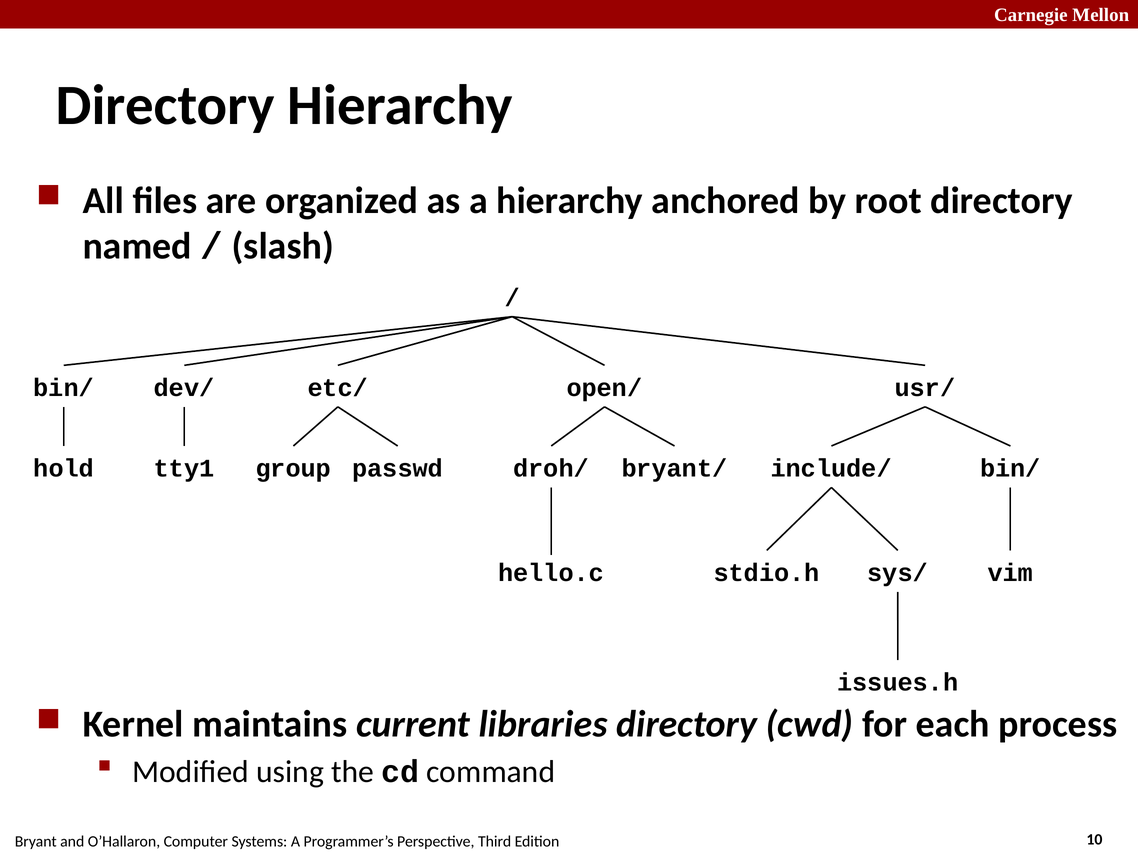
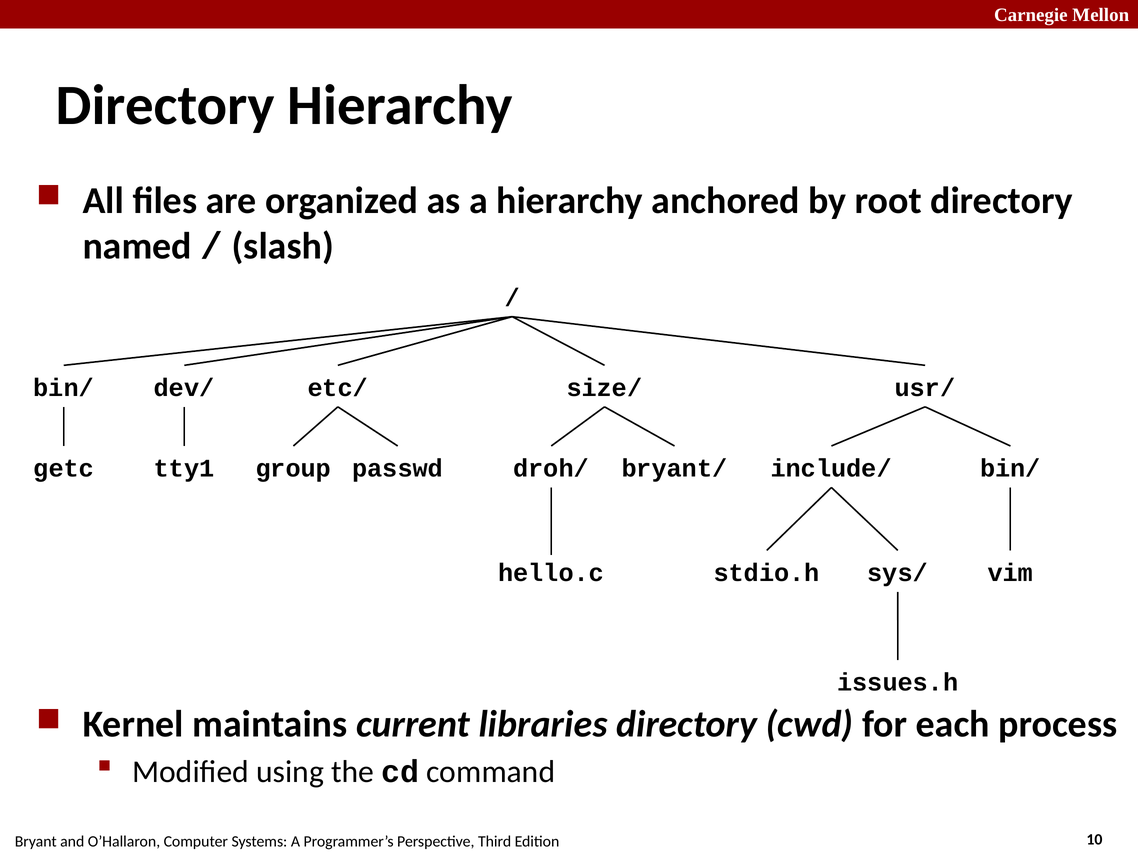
open/: open/ -> size/ (604, 388)
hold: hold -> getc (64, 468)
